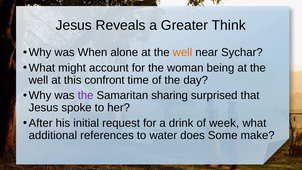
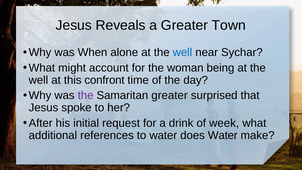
Think: Think -> Town (229, 25)
well colour: orange -> blue (182, 52)
Samaritan sharing: sharing -> greater (170, 95)
does Some: Some -> Water (223, 135)
